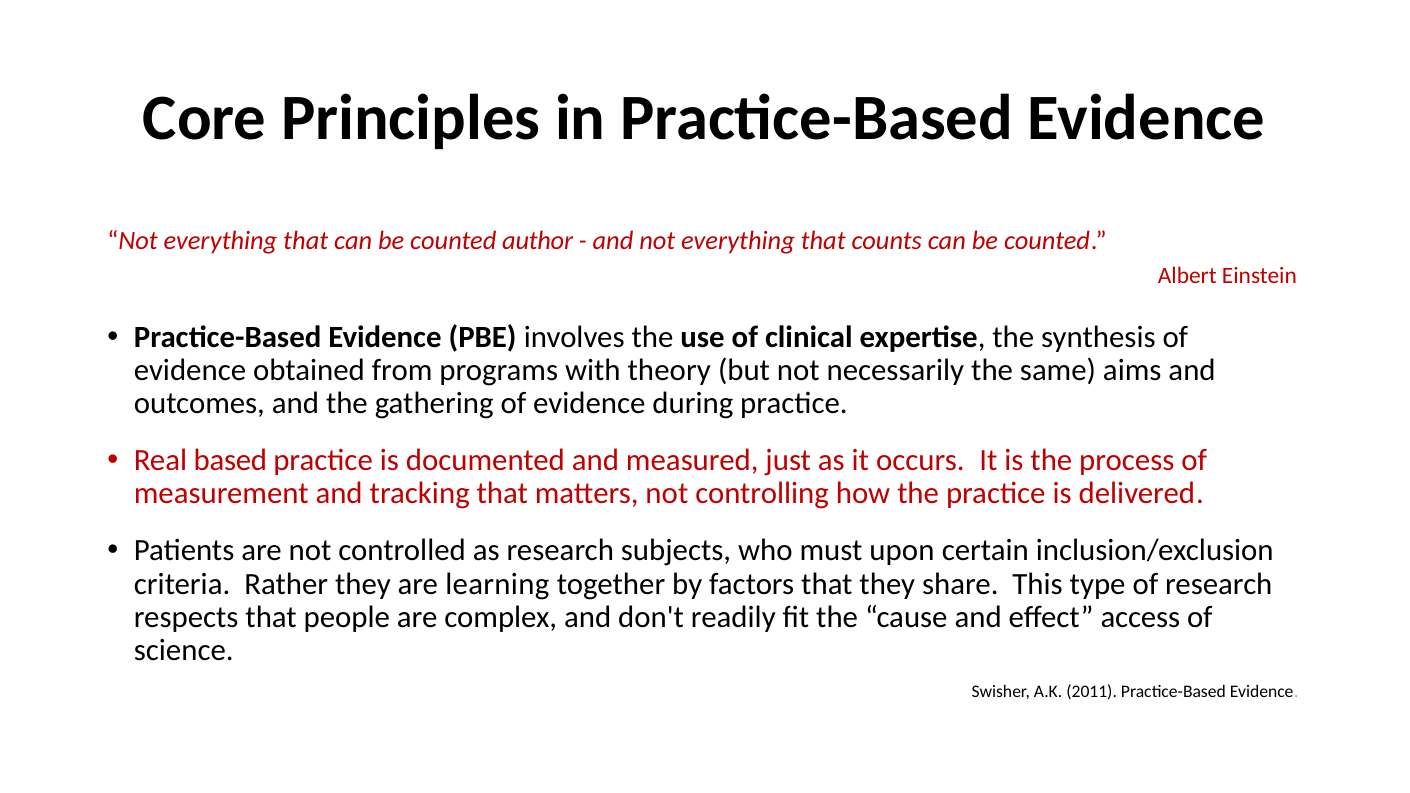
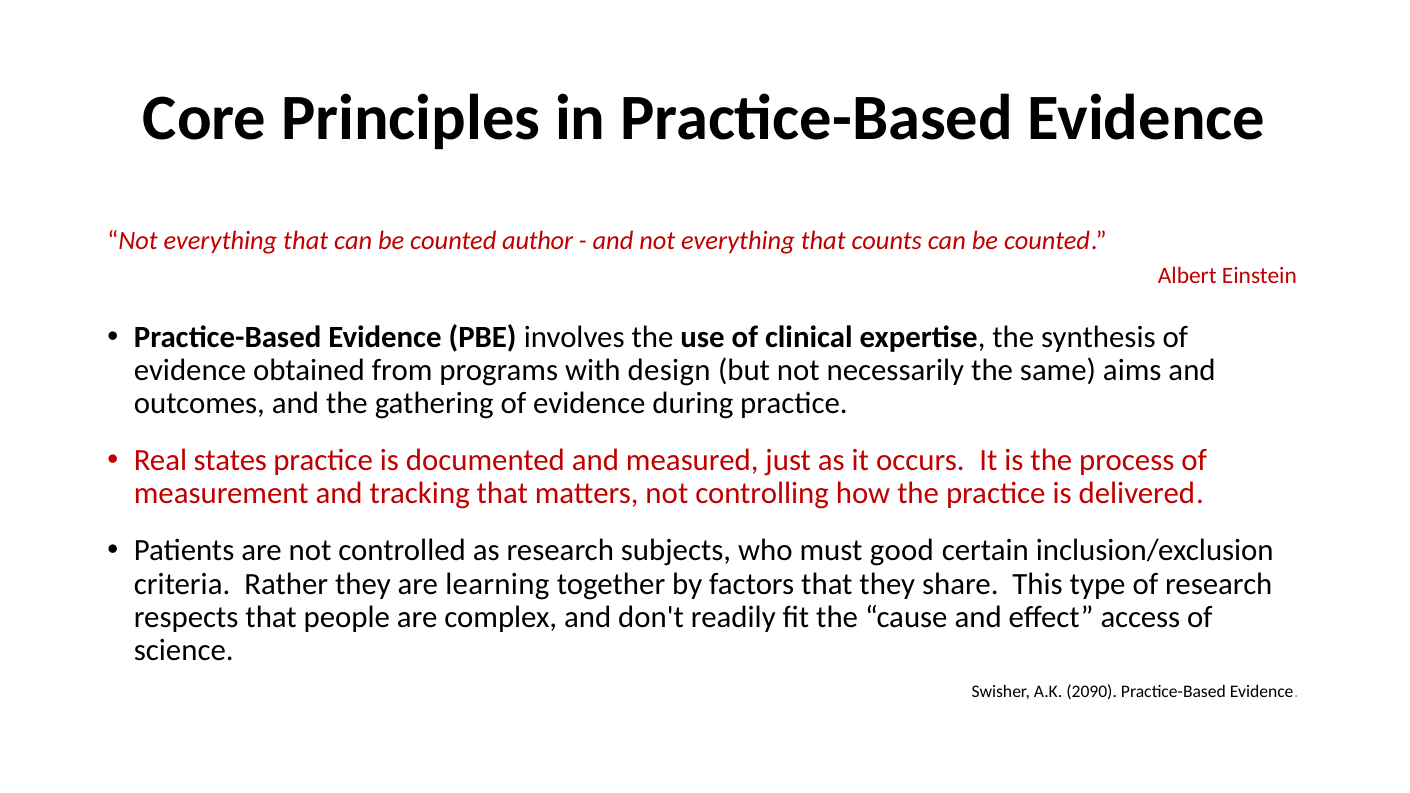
theory: theory -> design (669, 370)
based: based -> states (230, 460)
upon: upon -> good (902, 551)
2011: 2011 -> 2090 (1092, 692)
